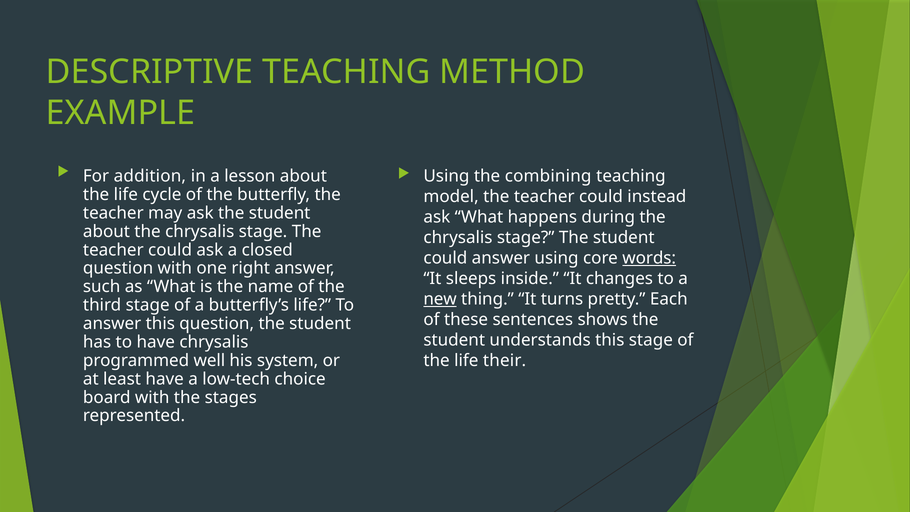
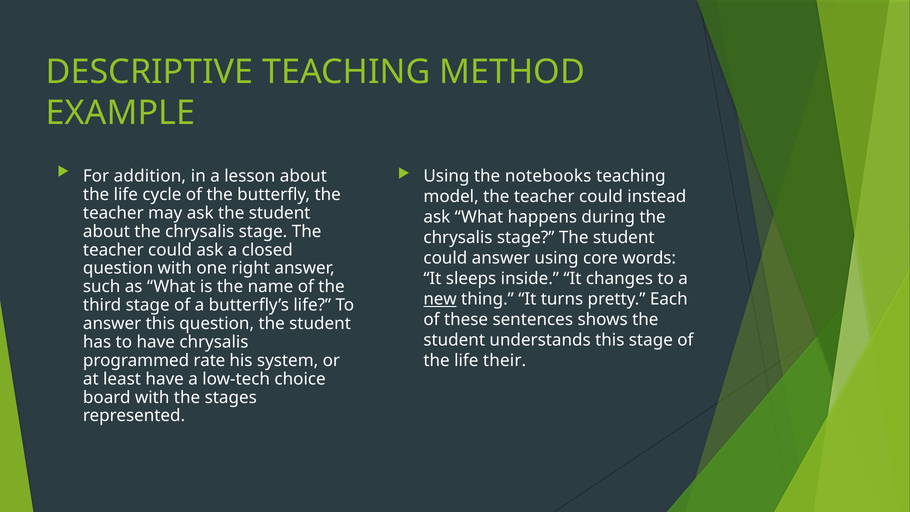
combining: combining -> notebooks (548, 176)
words underline: present -> none (649, 258)
well: well -> rate (209, 360)
